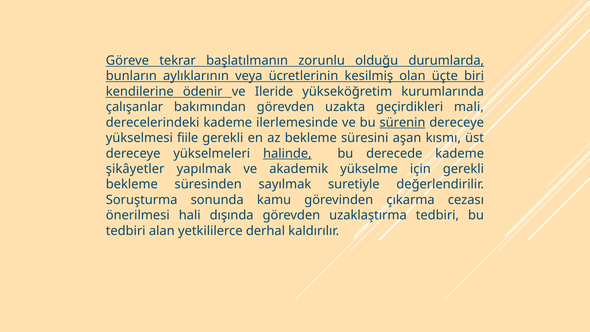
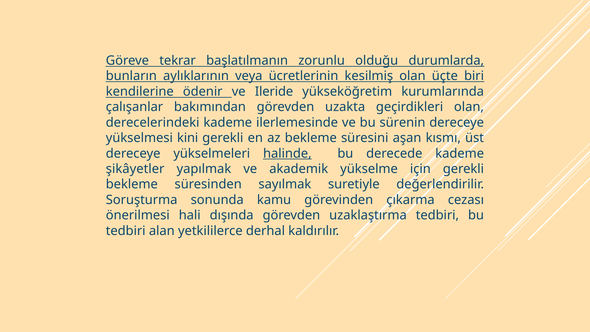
geçirdikleri mali: mali -> olan (469, 107)
sürenin underline: present -> none (402, 122)
fiile: fiile -> kini (188, 138)
